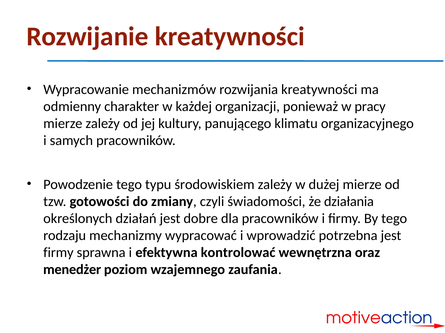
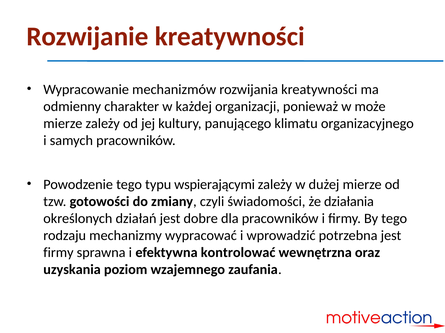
pracy: pracy -> może (370, 107)
środowiskiem: środowiskiem -> wspierającymi (215, 185)
menedżer: menedżer -> uzyskania (72, 270)
